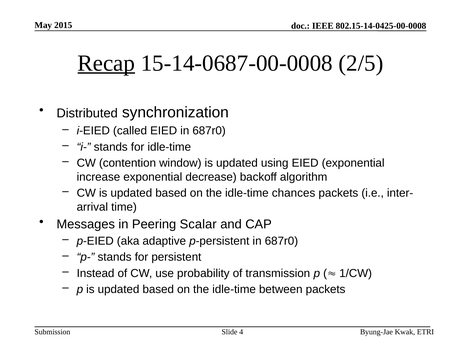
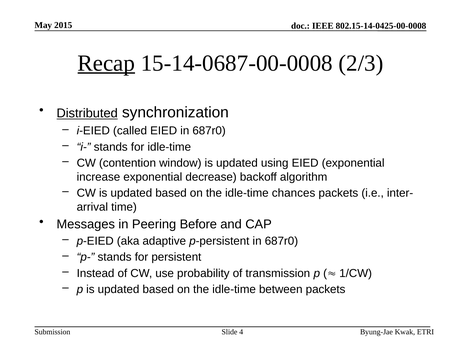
2/5: 2/5 -> 2/3 (361, 63)
Distributed underline: none -> present (87, 113)
Scalar: Scalar -> Before (198, 224)
